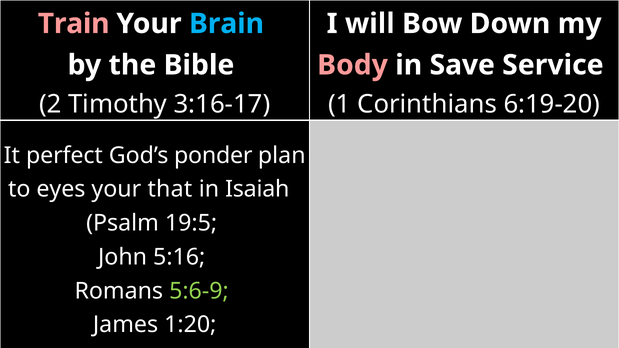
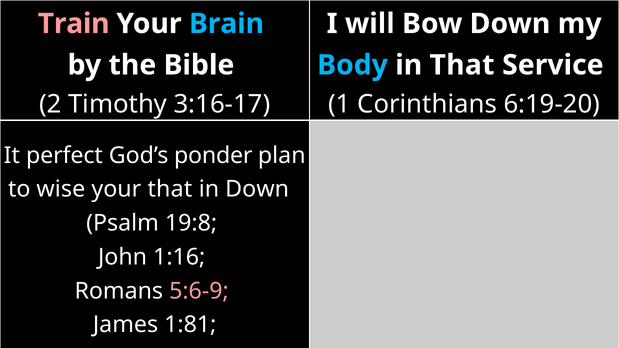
Body colour: pink -> light blue (353, 65)
in Save: Save -> That (462, 65)
eyes: eyes -> wise (61, 189)
in Isaiah: Isaiah -> Down (257, 189)
19:5: 19:5 -> 19:8 (191, 223)
5:16: 5:16 -> 1:16 (179, 257)
5:6-9 colour: light green -> pink (199, 291)
1:20: 1:20 -> 1:81 (190, 325)
